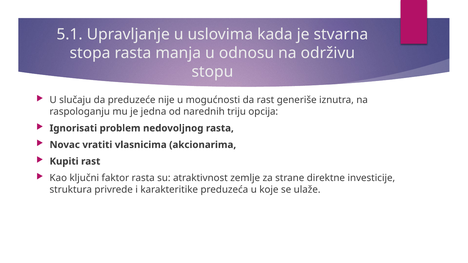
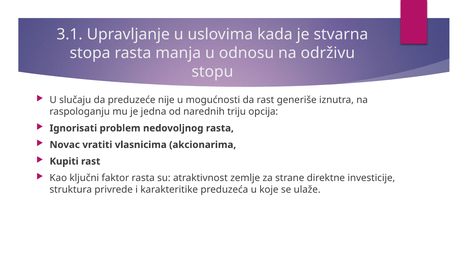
5.1: 5.1 -> 3.1 (70, 34)
